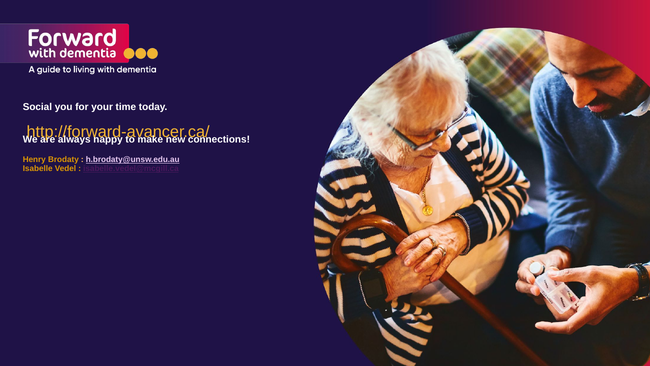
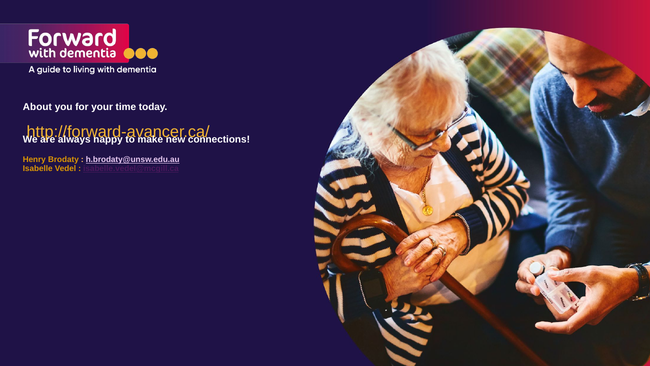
Social: Social -> About (37, 107)
